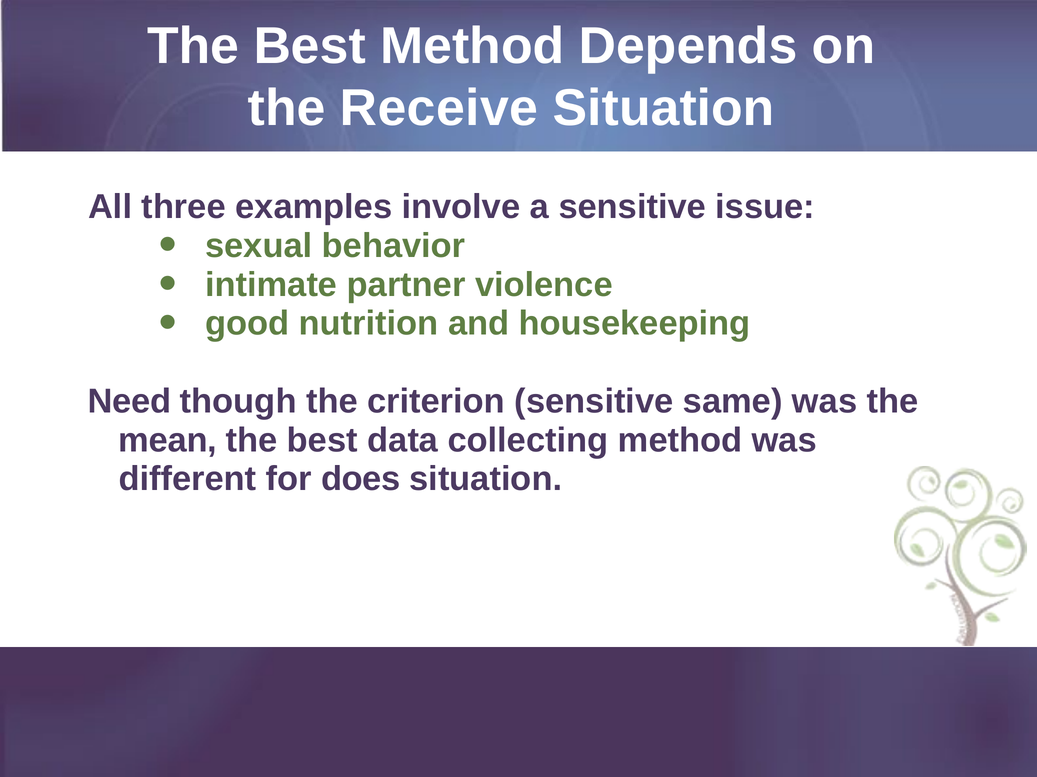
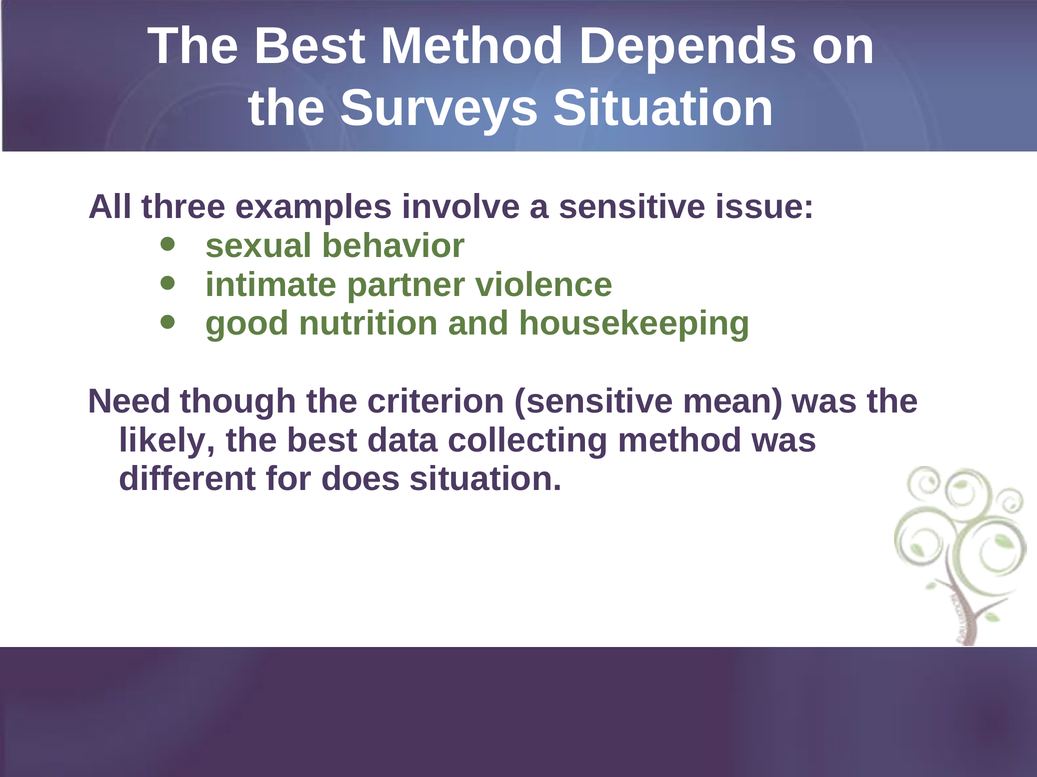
Receive: Receive -> Surveys (439, 108)
same: same -> mean (733, 401)
mean: mean -> likely (167, 440)
